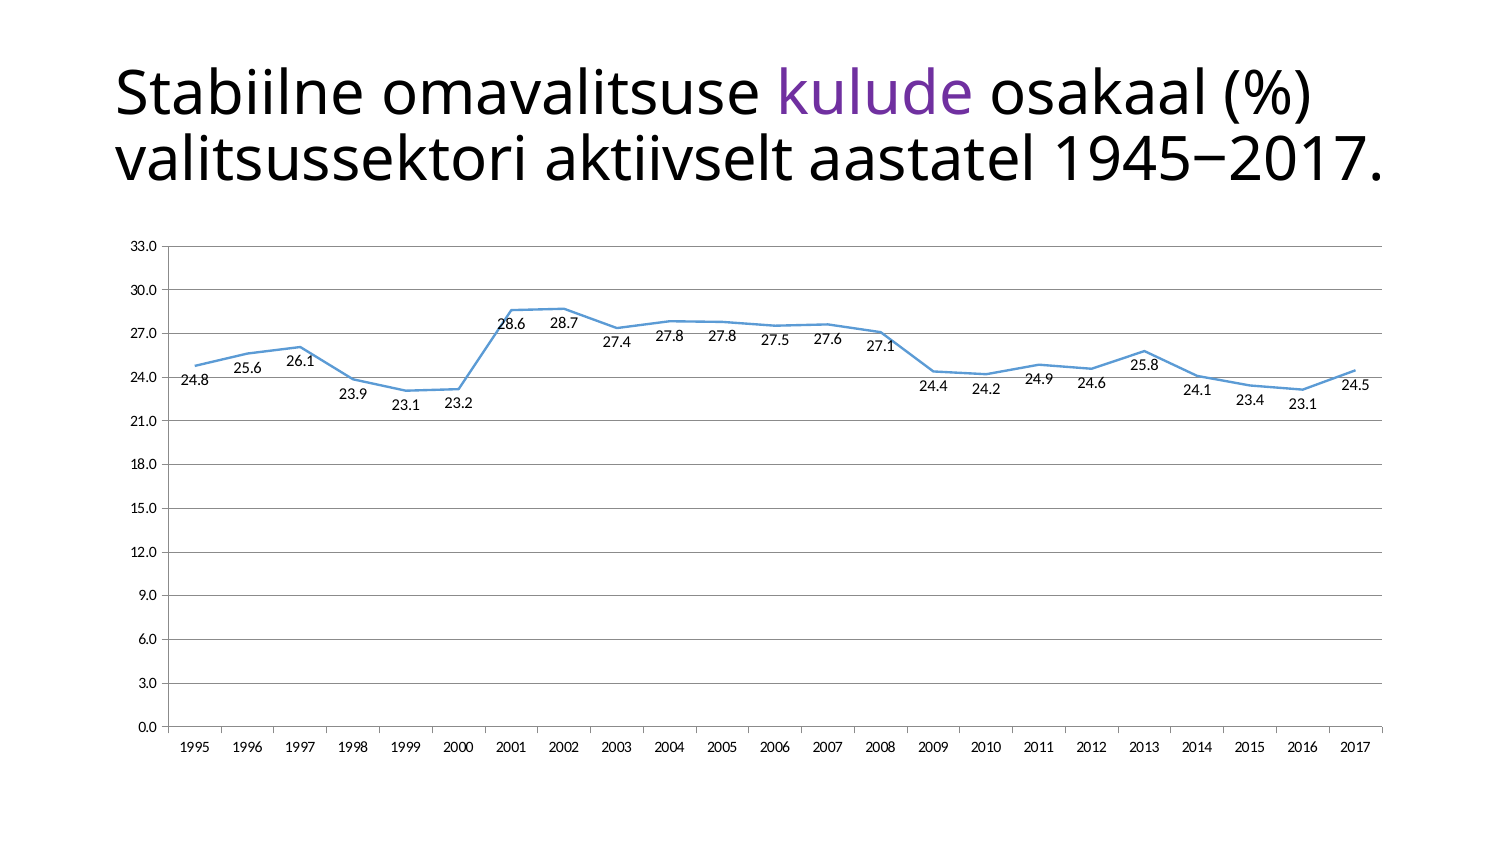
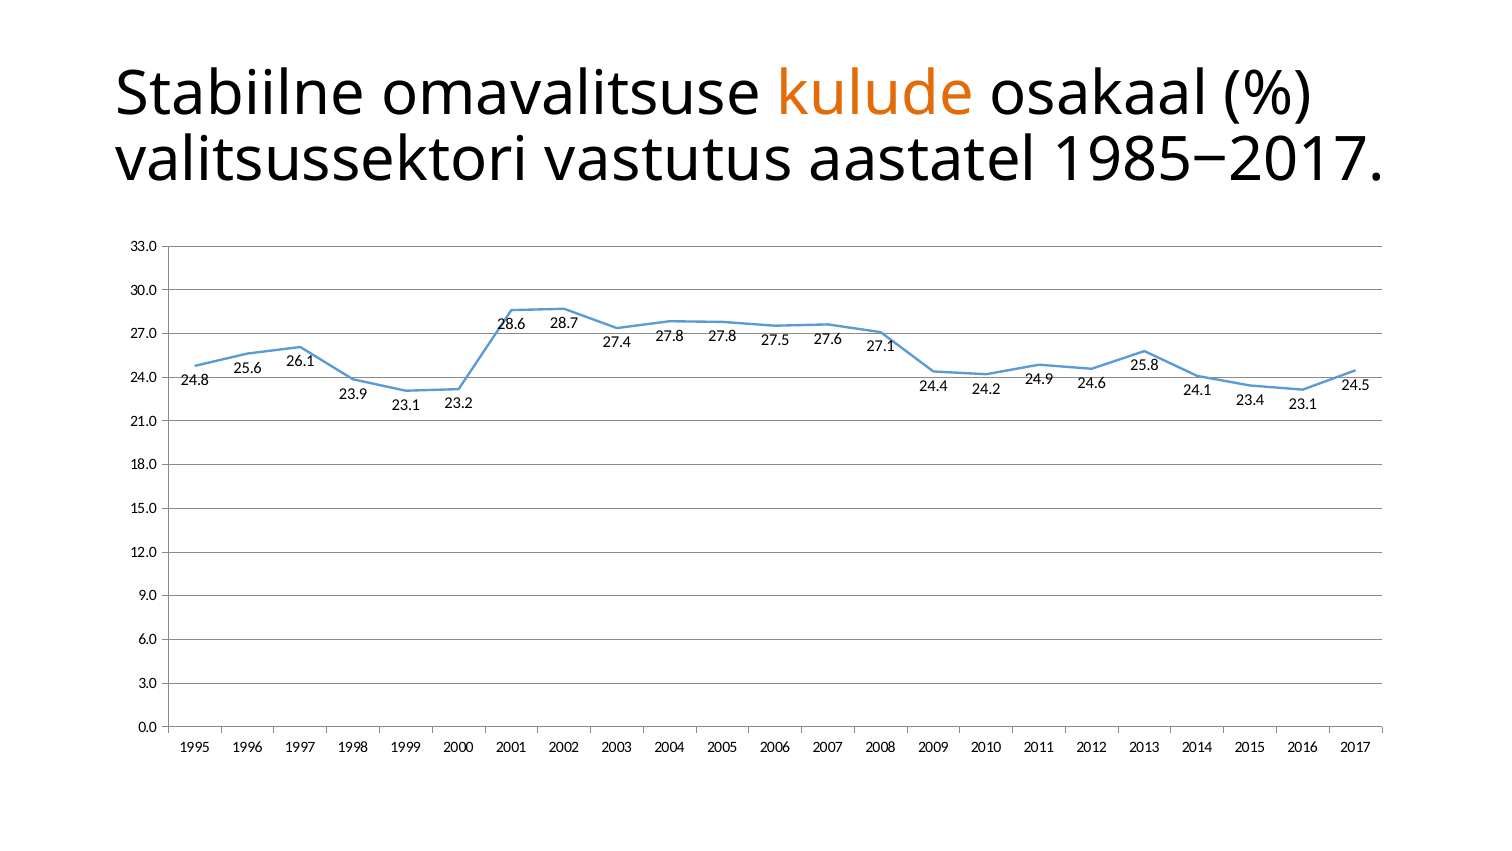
kulude colour: purple -> orange (875, 94)
aktiivselt: aktiivselt -> vastutus (669, 160)
1945‒2017: 1945‒2017 -> 1985‒2017 (1219, 160)
